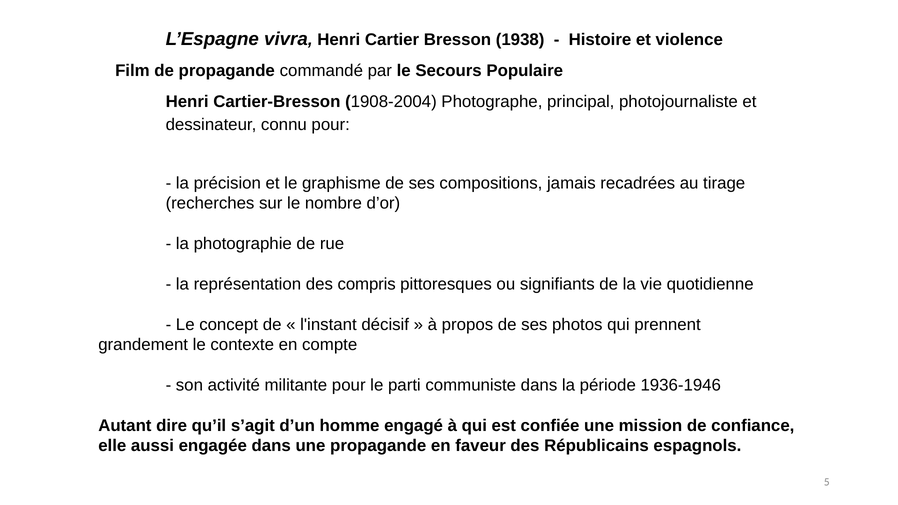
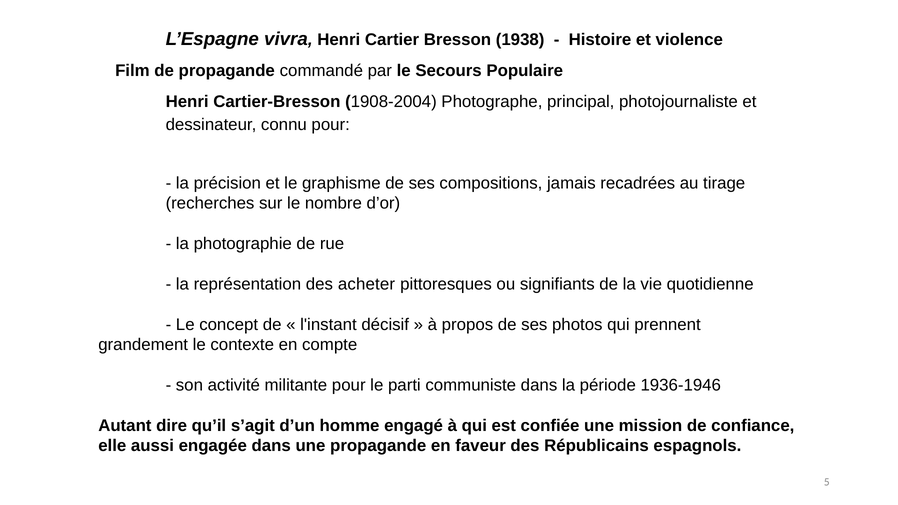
compris: compris -> acheter (367, 284)
